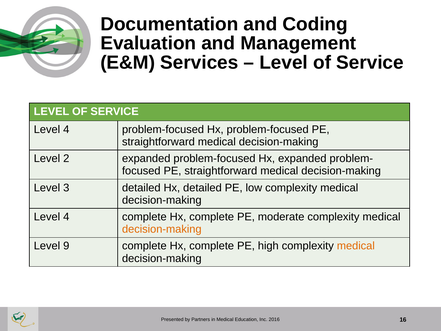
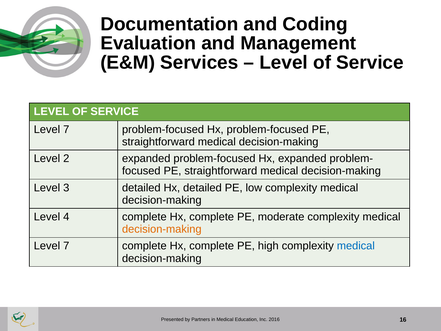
4: 4 -> 7 (66, 129)
9: 9 -> 7 (66, 246)
medical colour: orange -> blue (356, 246)
